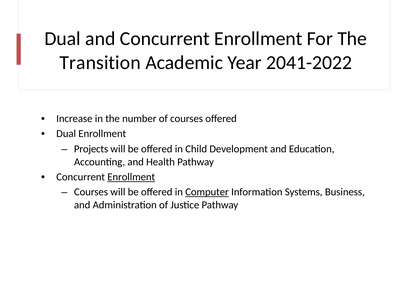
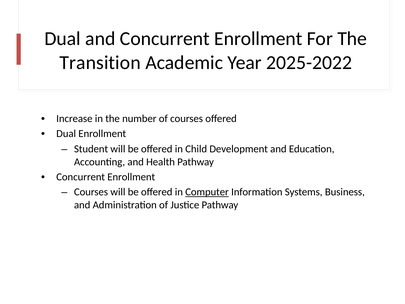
2041-2022: 2041-2022 -> 2025-2022 (309, 63)
Projects: Projects -> Student (91, 149)
Enrollment underline: present -> none (131, 177)
